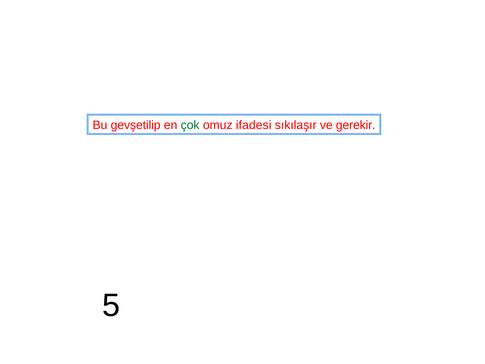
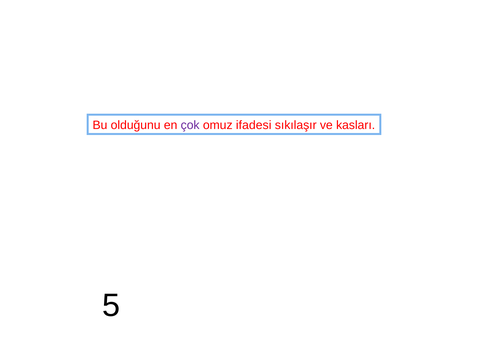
gevşetilip: gevşetilip -> olduğunu (136, 125)
çok colour: green -> purple (190, 125)
gerekir: gerekir -> kasları (356, 125)
